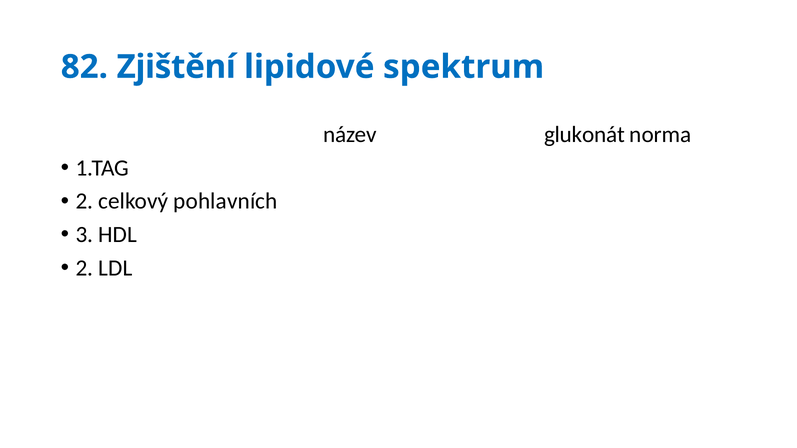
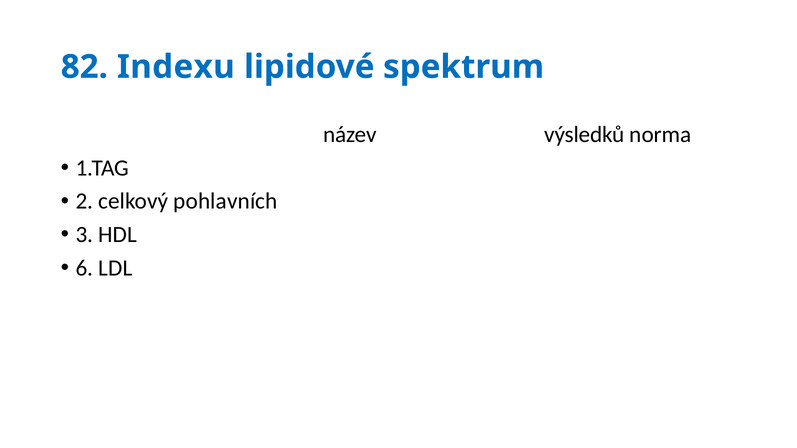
Zjištění: Zjištění -> Indexu (176, 67)
glukonát: glukonát -> výsledků (584, 135)
2: 2 -> 6 (85, 268)
